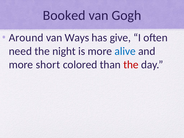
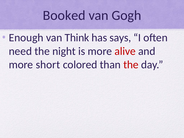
Around: Around -> Enough (26, 38)
Ways: Ways -> Think (77, 38)
give: give -> says (120, 38)
alive colour: blue -> red (125, 51)
